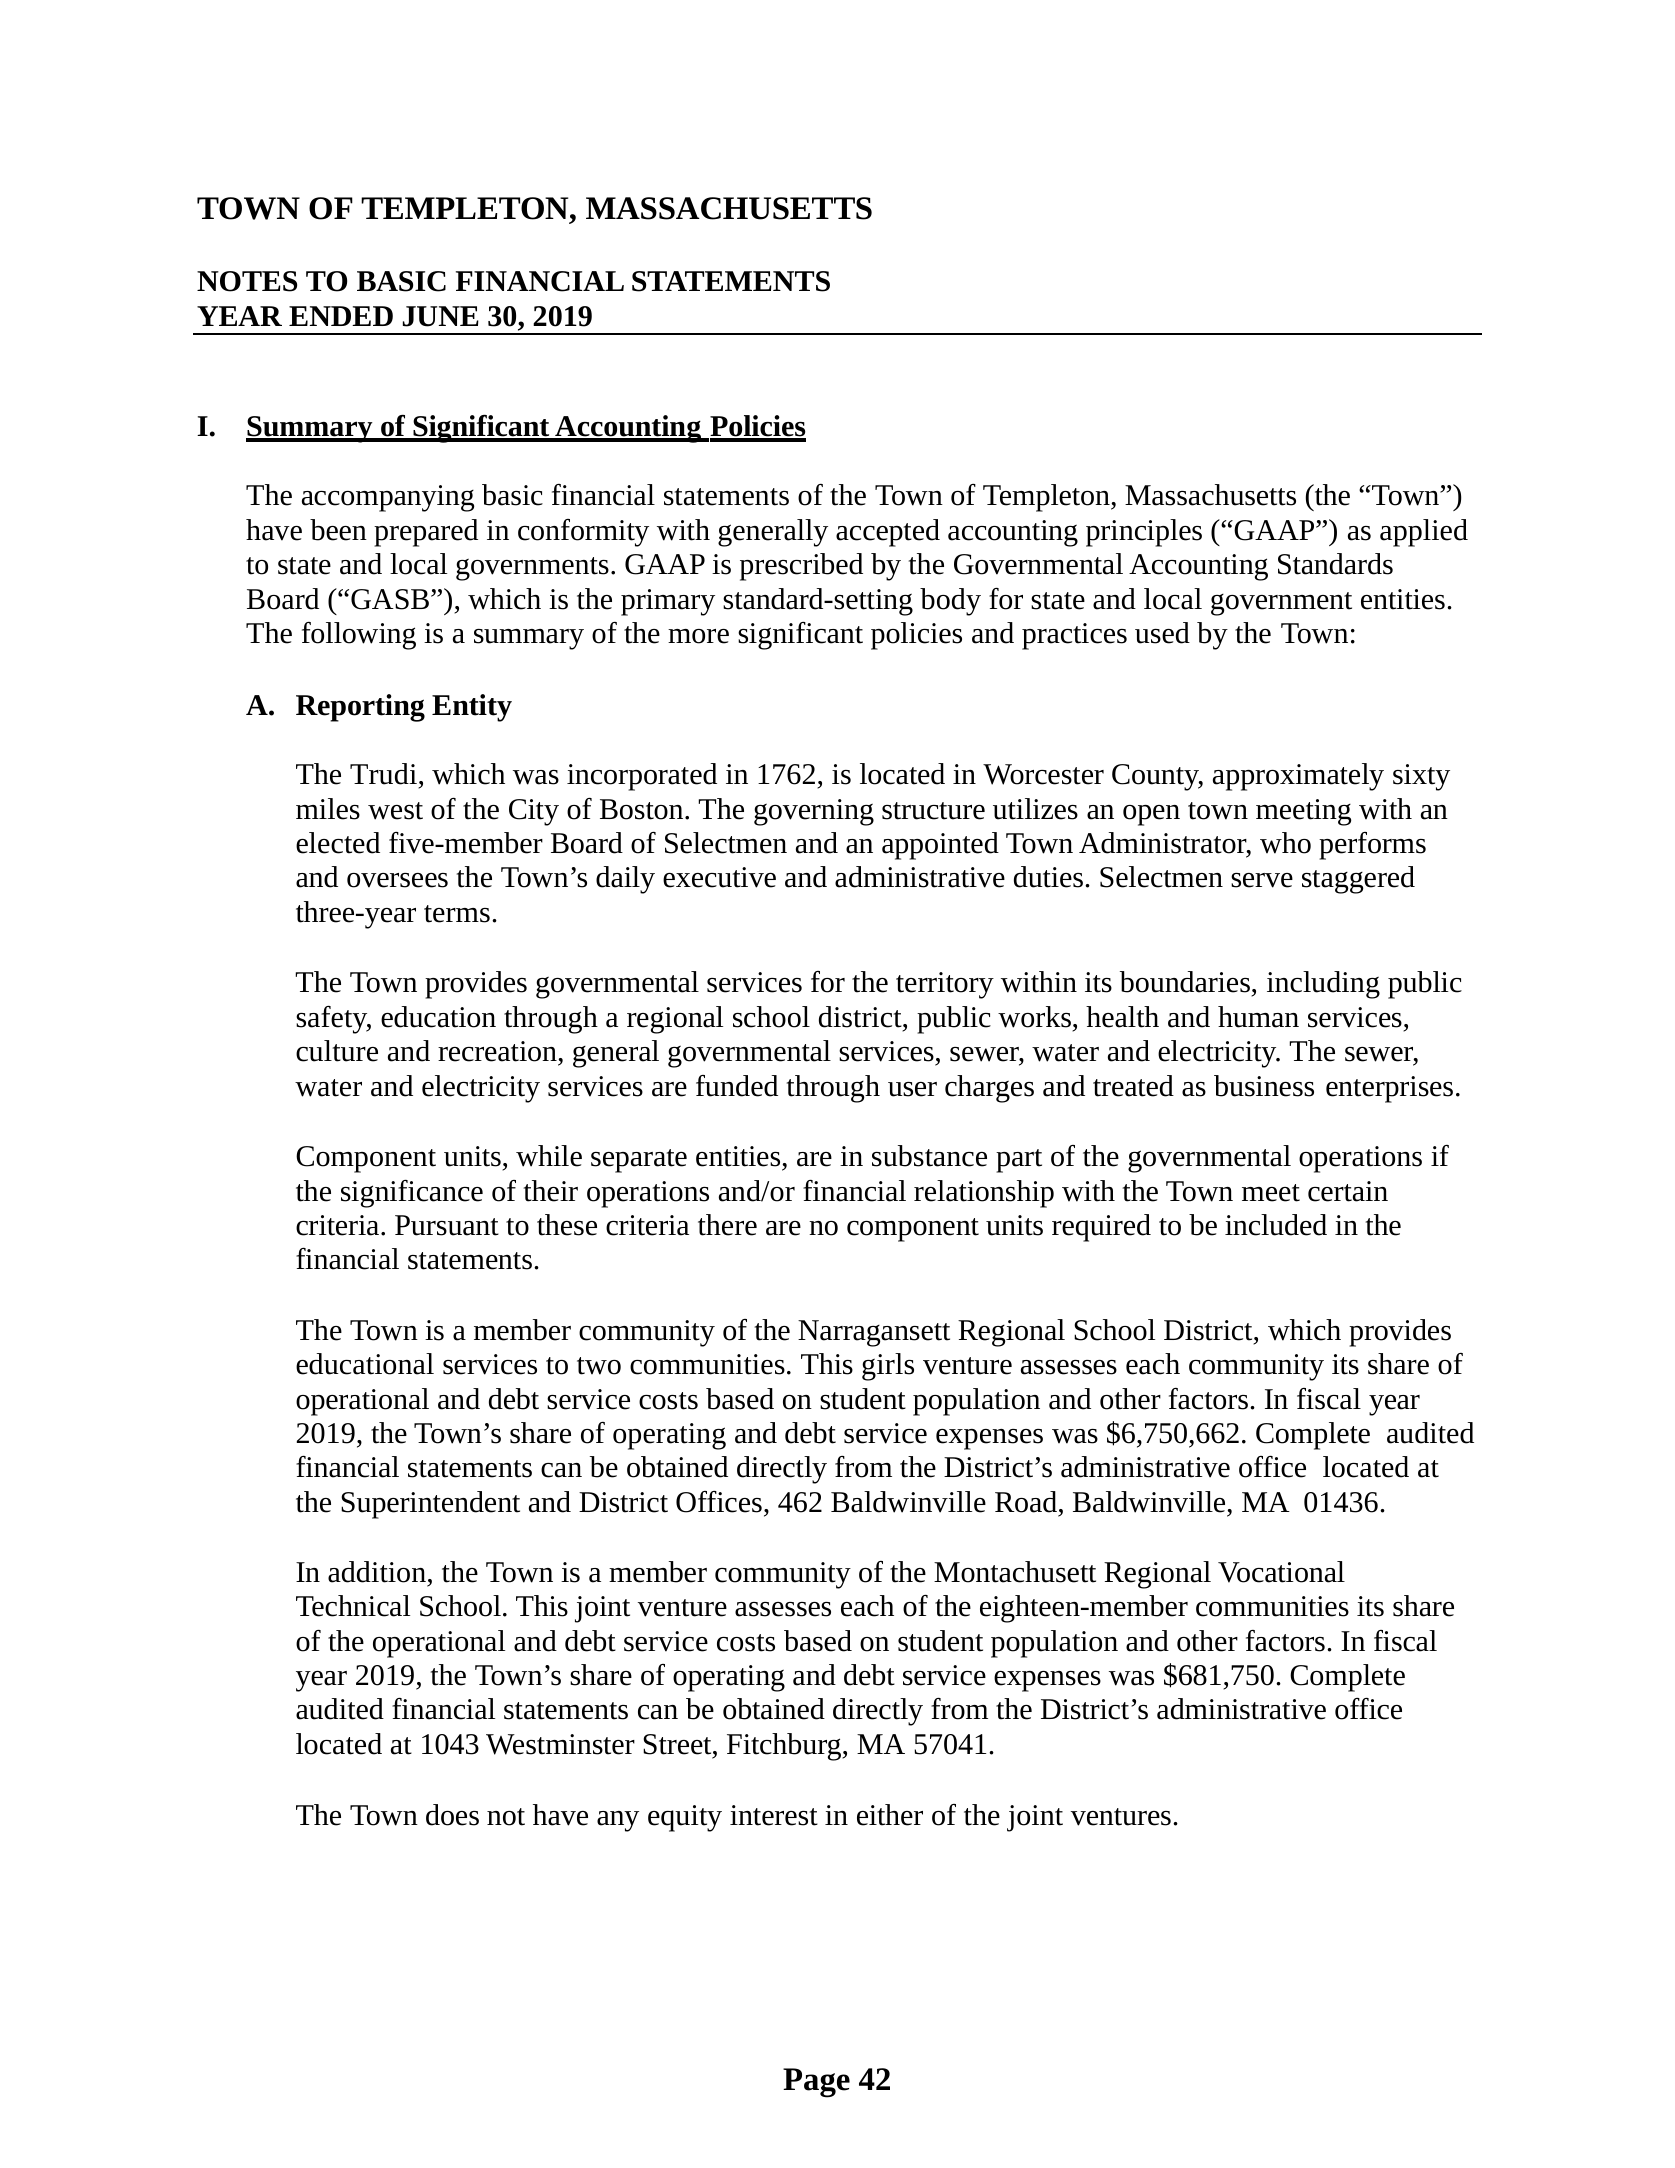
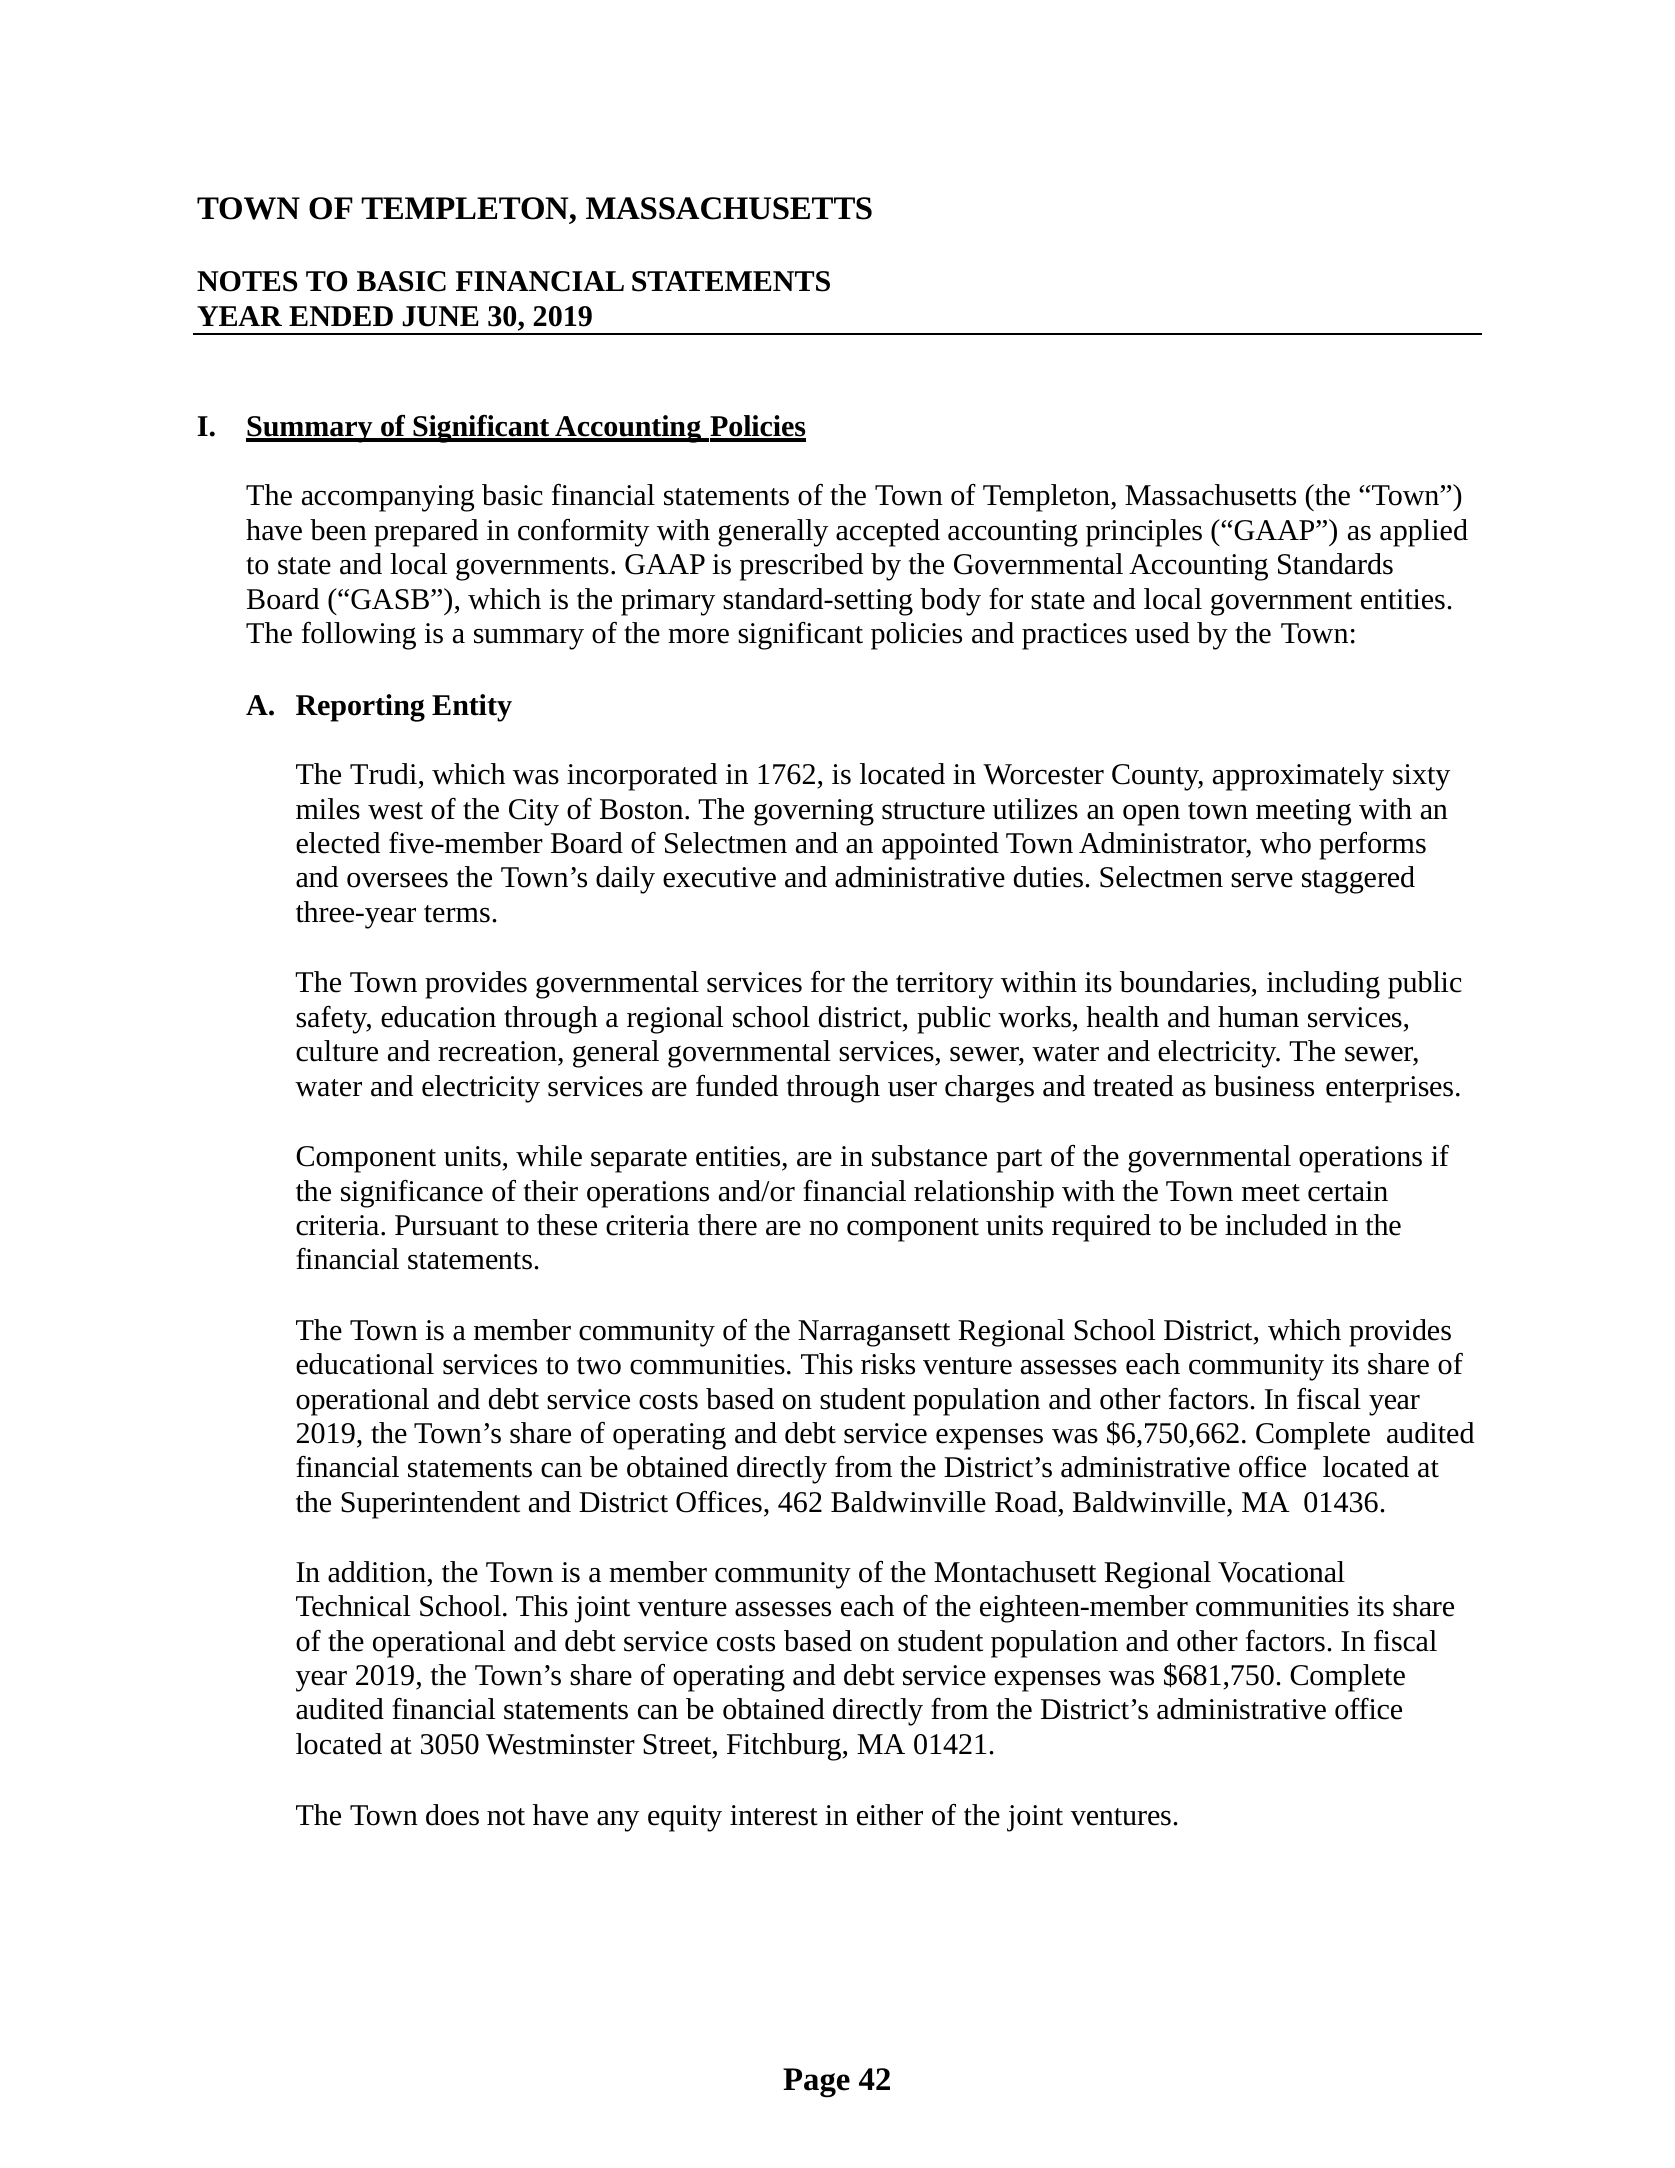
girls: girls -> risks (889, 1365)
1043: 1043 -> 3050 (450, 1744)
57041: 57041 -> 01421 (954, 1744)
